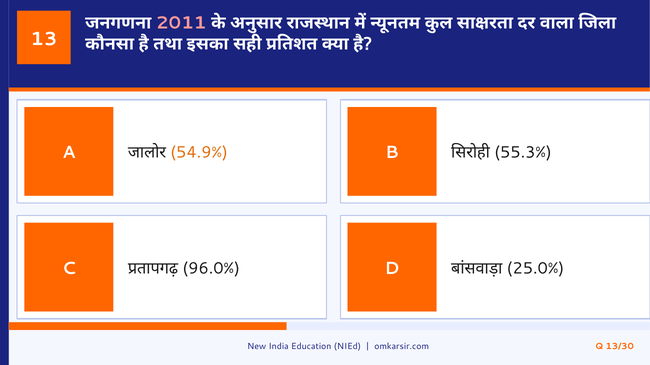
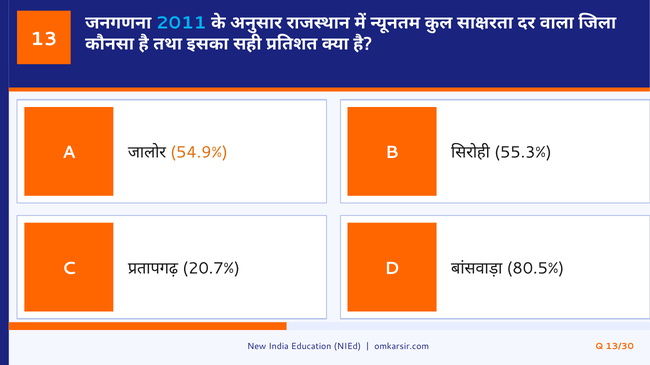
2011 colour: pink -> light blue (181, 23)
96.0%: 96.0% -> 20.7% (211, 269)
25.0%: 25.0% -> 80.5% (535, 269)
